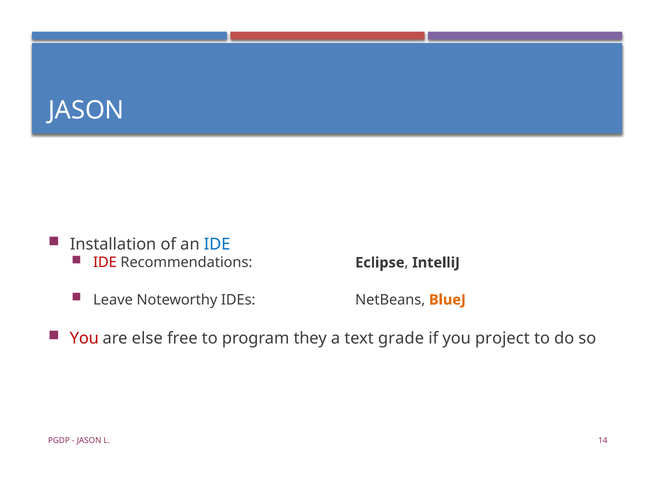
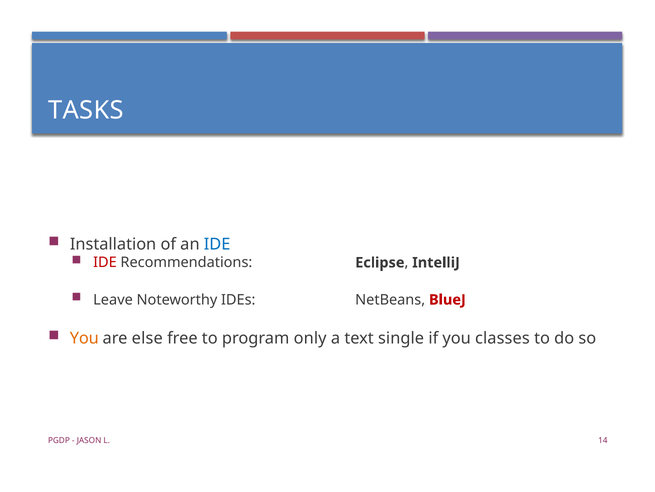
JASON: JASON -> TASKS (86, 110)
BlueJ colour: orange -> red (447, 299)
You colour: red -> orange (84, 338)
they: they -> only (310, 338)
grade: grade -> single (401, 338)
project: project -> classes (502, 338)
